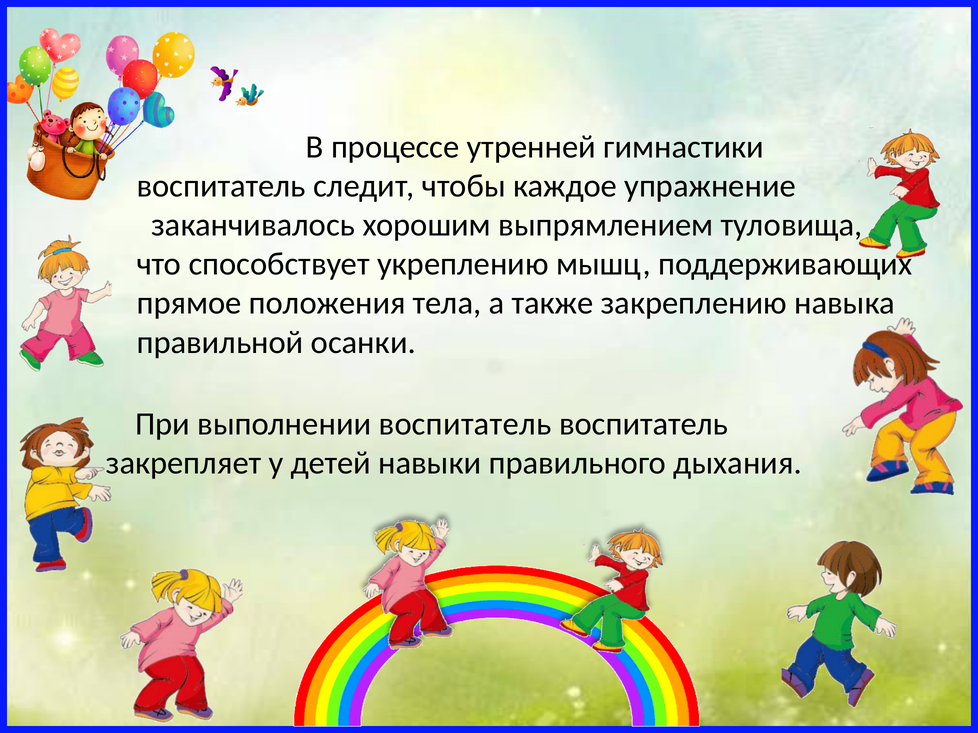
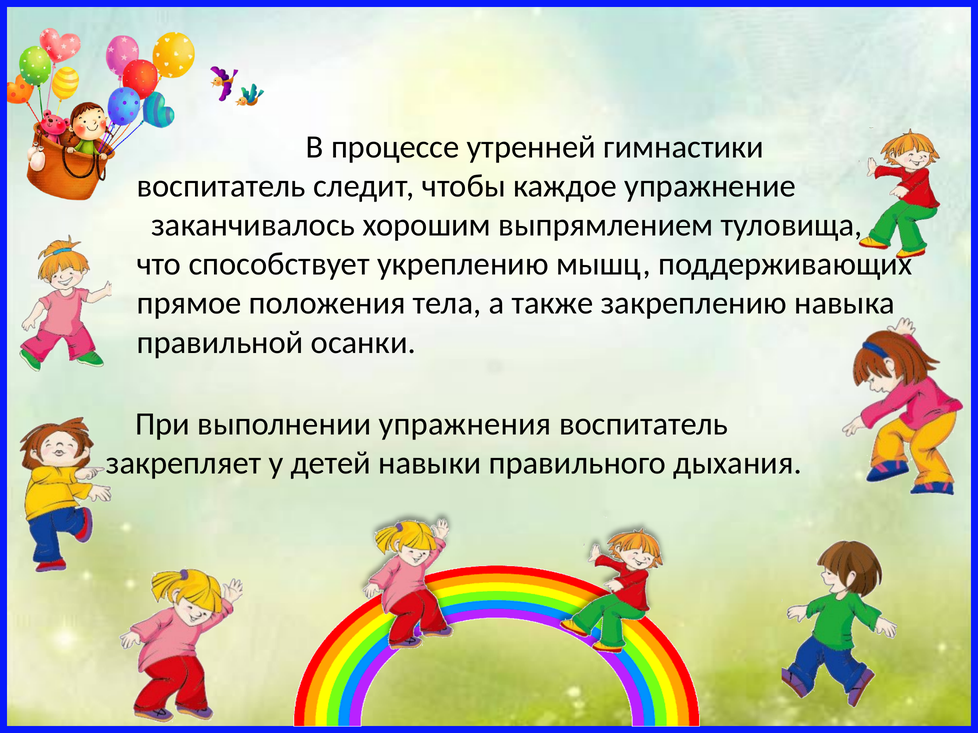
выполнении воспитатель: воспитатель -> упражнения (465, 424)
